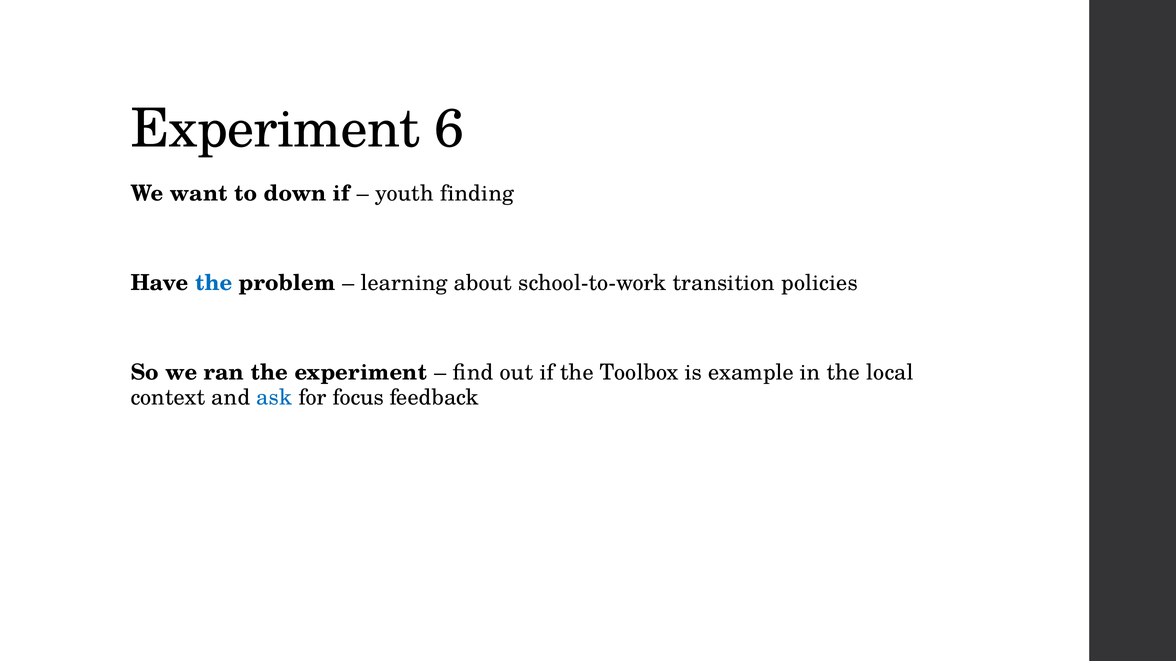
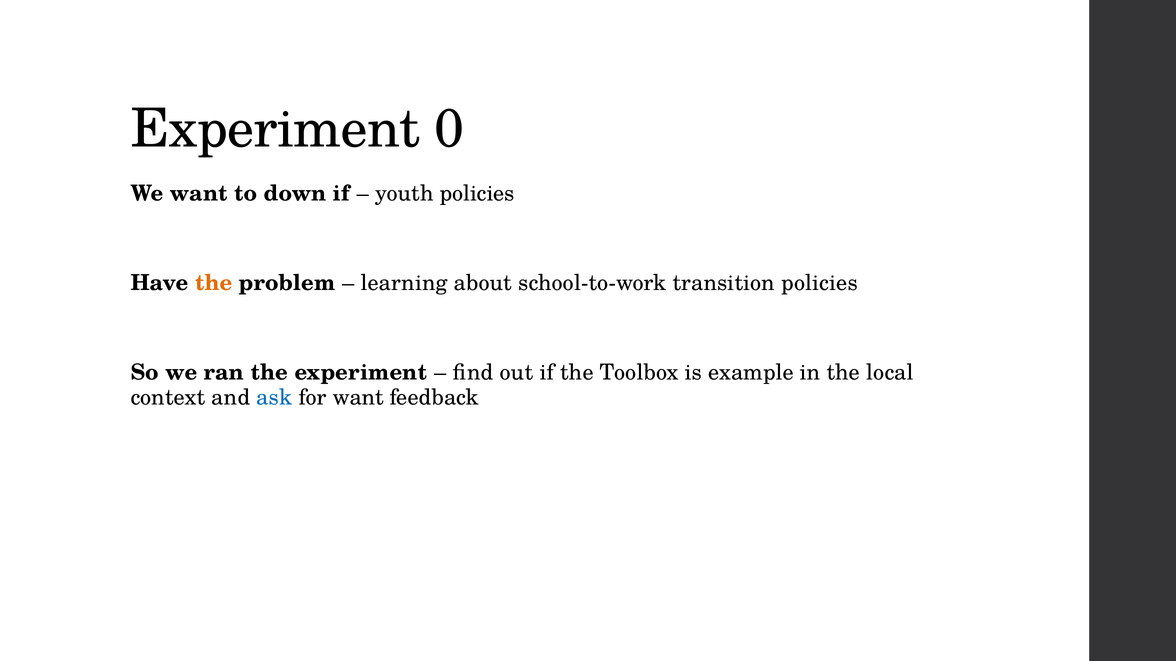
6: 6 -> 0 (449, 129)
youth finding: finding -> policies (477, 194)
the colour: blue -> orange (214, 283)
for focus: focus -> want (358, 398)
